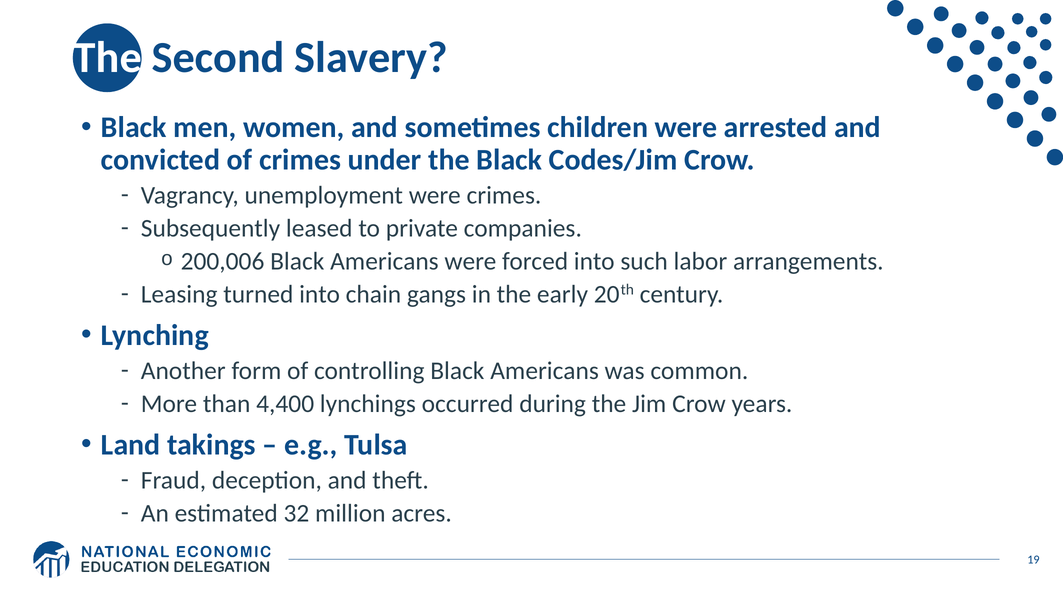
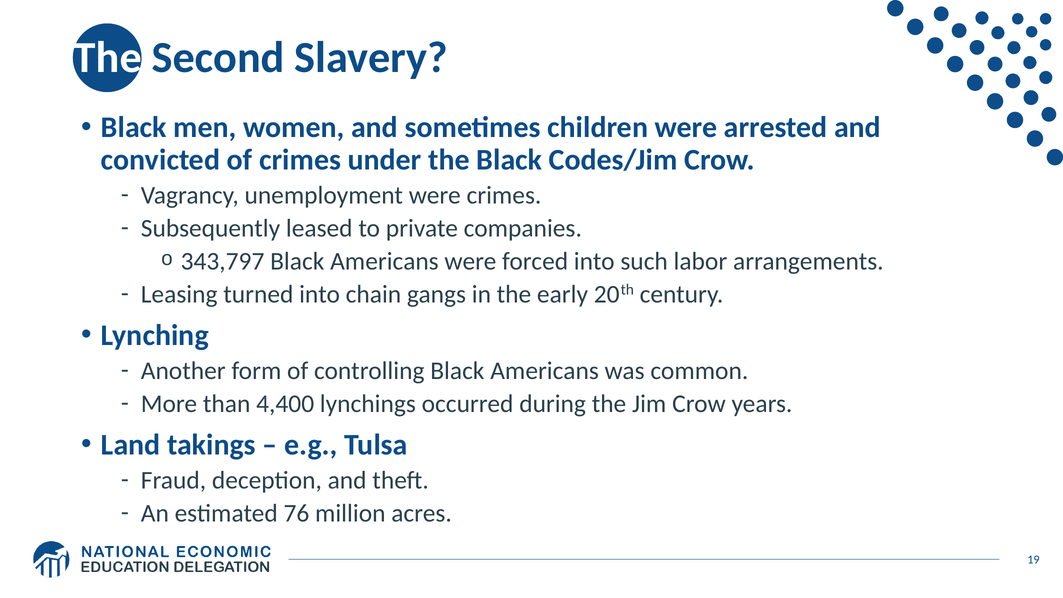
200,006: 200,006 -> 343,797 (223, 261)
32: 32 -> 76 (296, 513)
